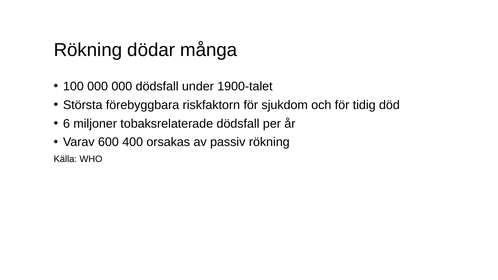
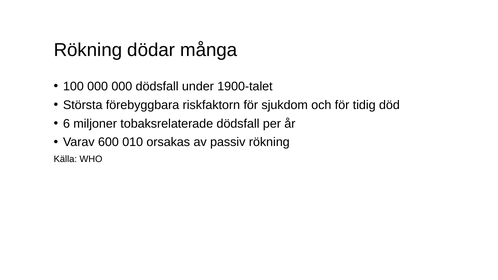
400: 400 -> 010 (133, 142)
